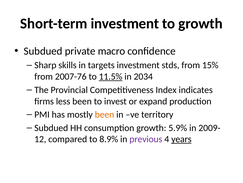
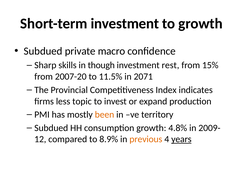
targets: targets -> though (101, 65)
stds: stds -> rest (170, 65)
2007-76: 2007-76 -> 2007-20 (71, 76)
11.5% underline: present -> none (111, 76)
2034: 2034 -> 2071 (143, 76)
less been: been -> topic (82, 101)
5.9%: 5.9% -> 4.8% (178, 127)
previous colour: purple -> orange (146, 139)
